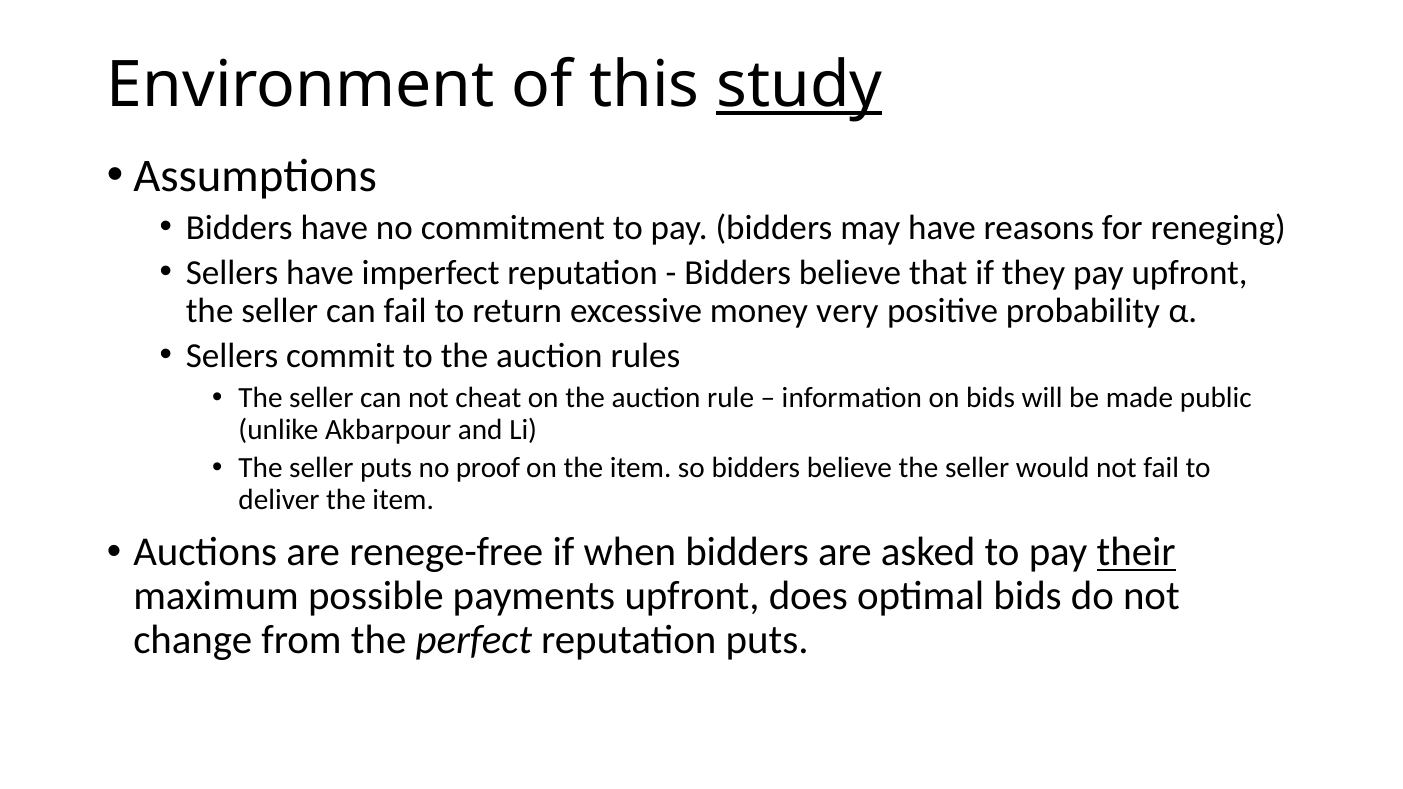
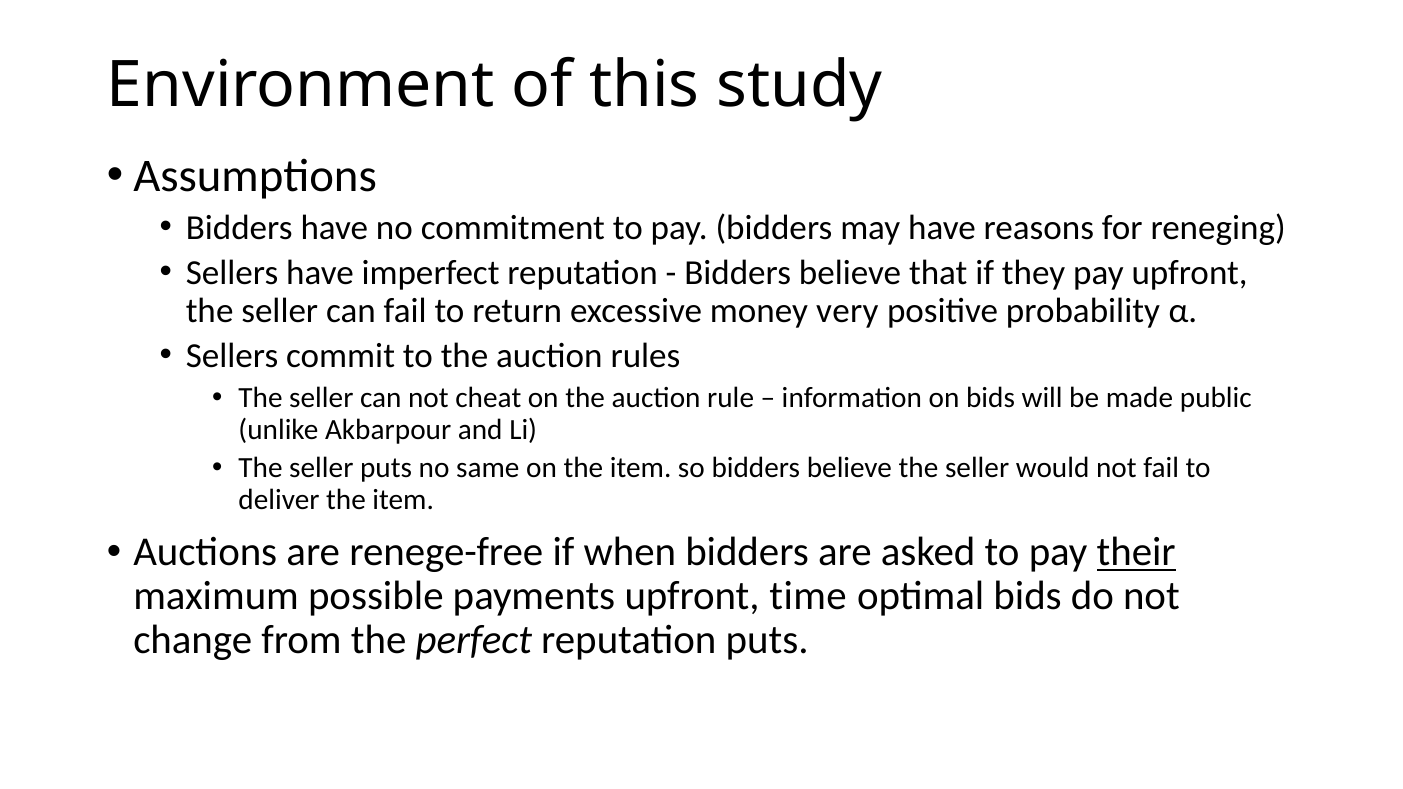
study underline: present -> none (799, 86)
proof: proof -> same (488, 468)
does: does -> time (808, 596)
